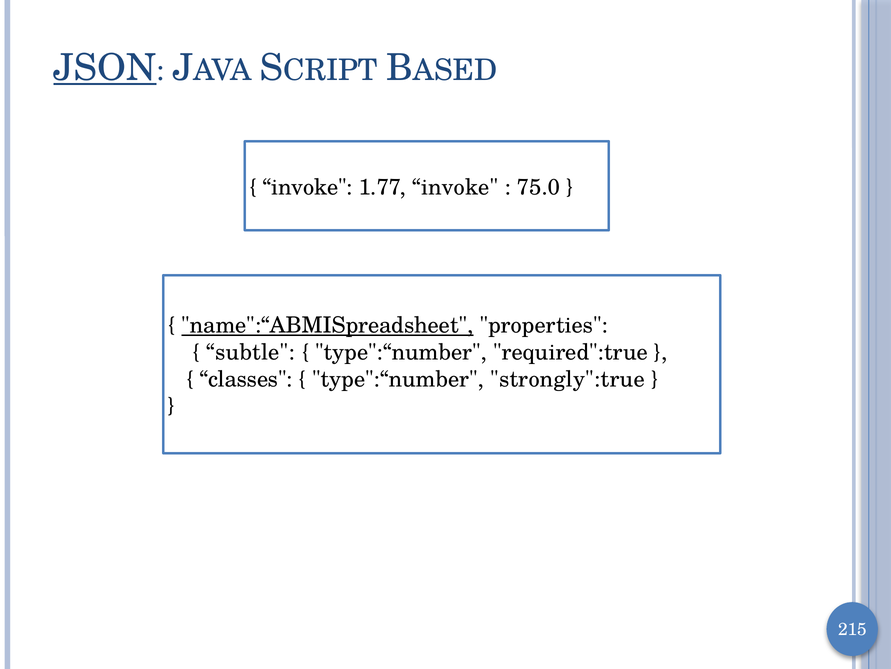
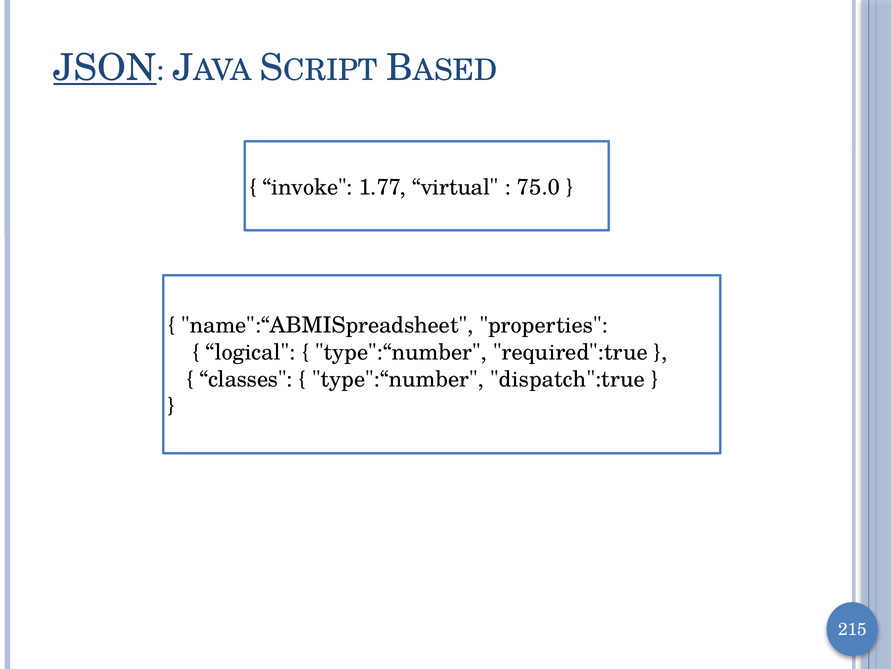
1.77 invoke: invoke -> virtual (455, 187)
name":“ABMISpreadsheet underline: present -> none (327, 325)
subtle: subtle -> logical (251, 352)
strongly":true: strongly":true -> dispatch":true (568, 379)
